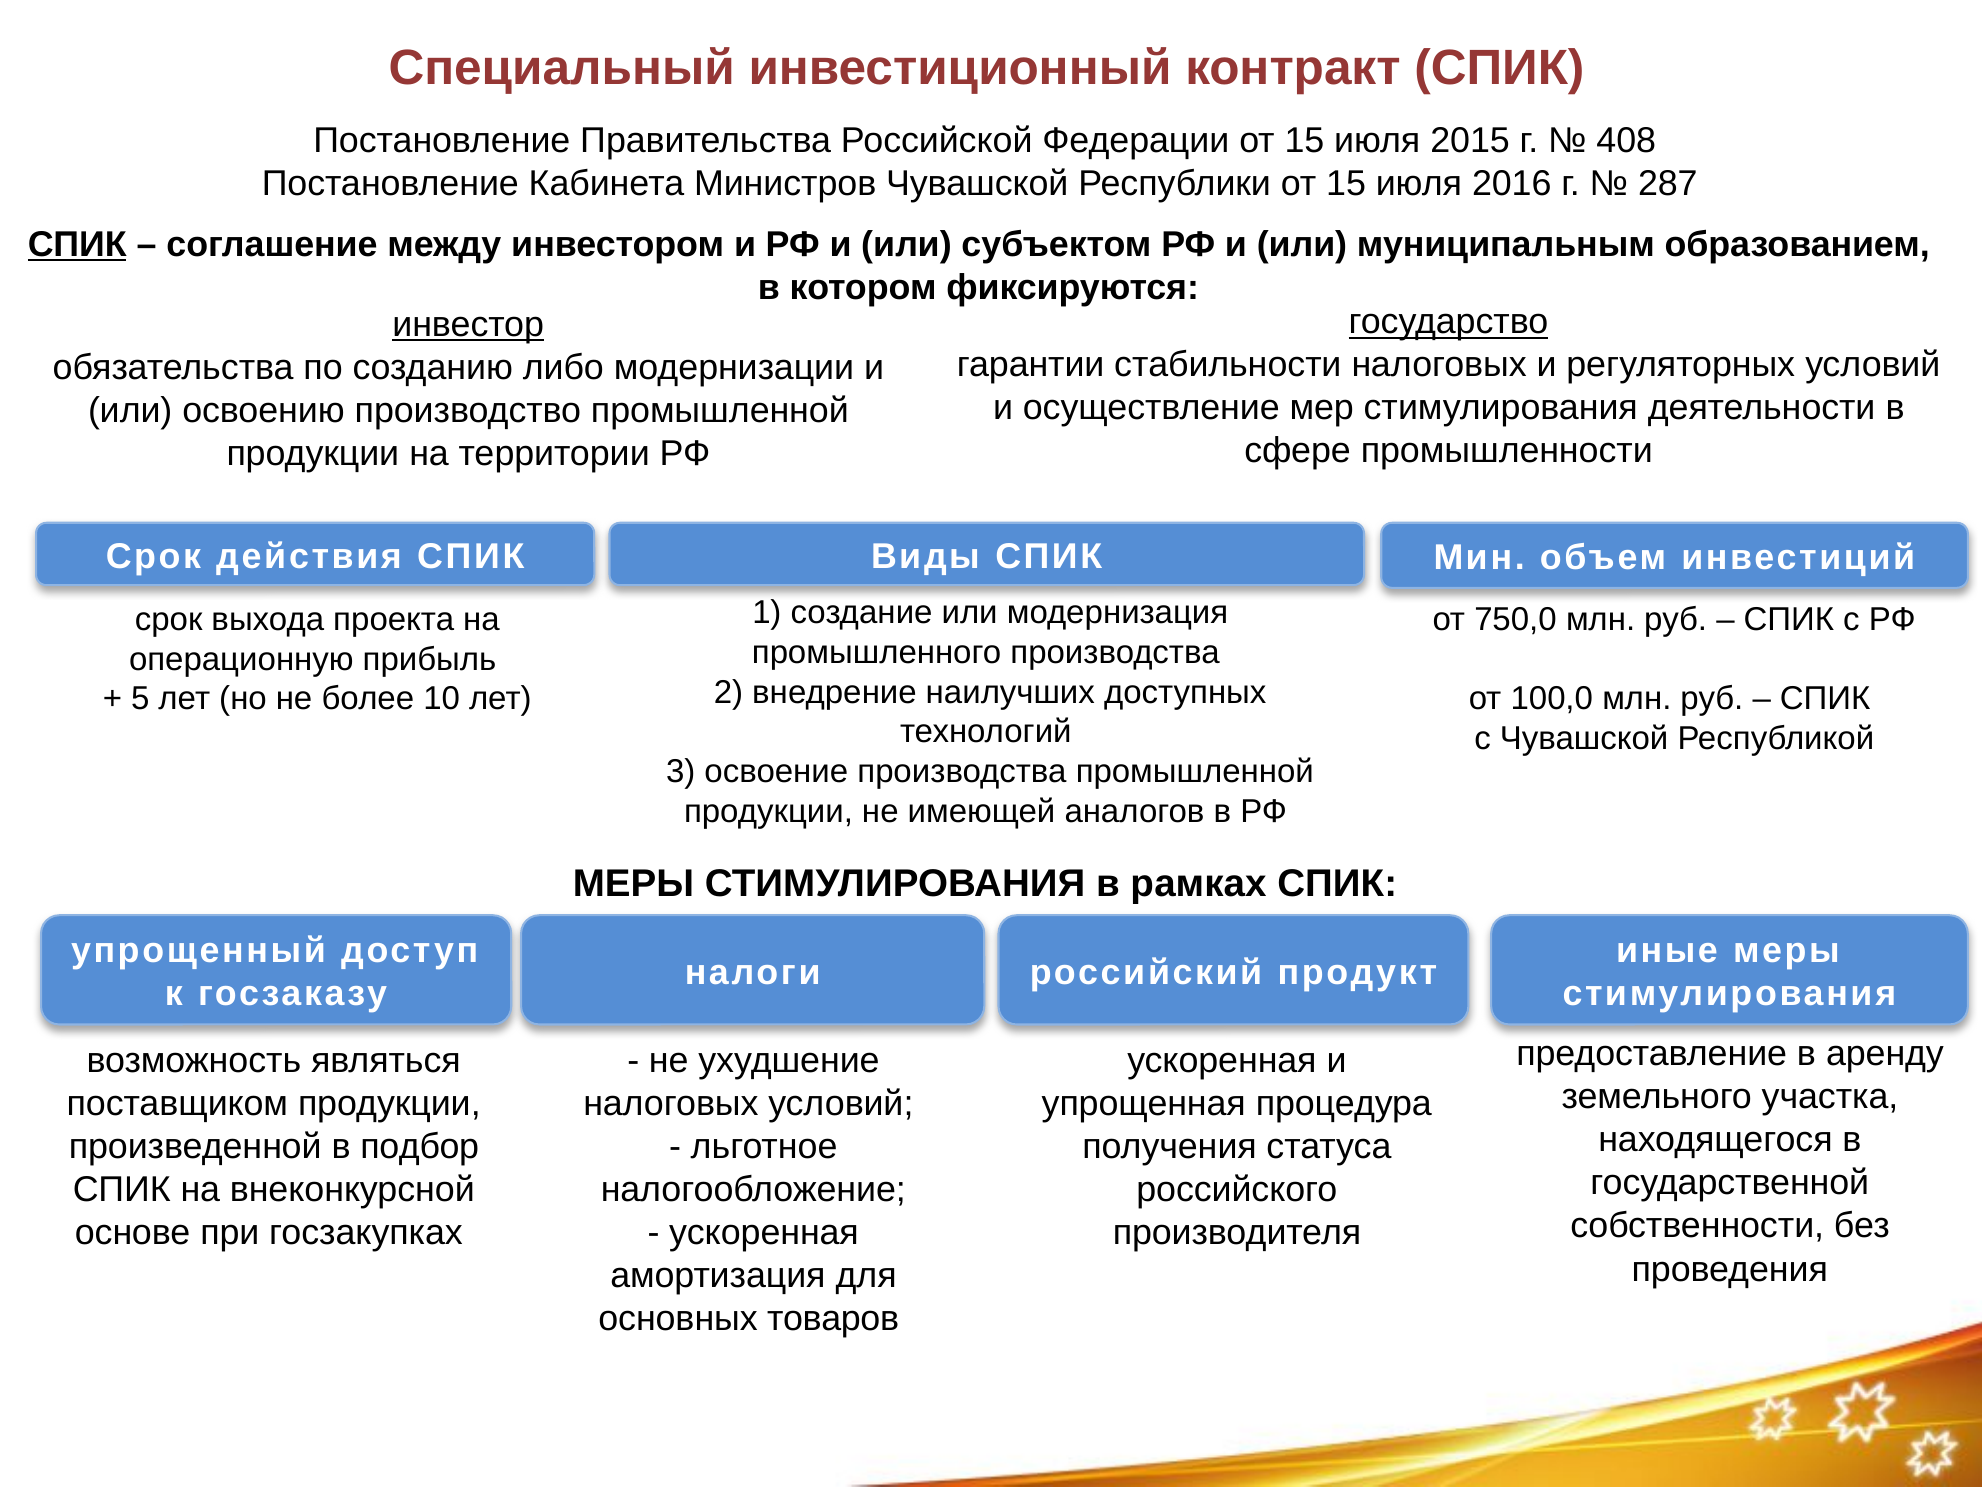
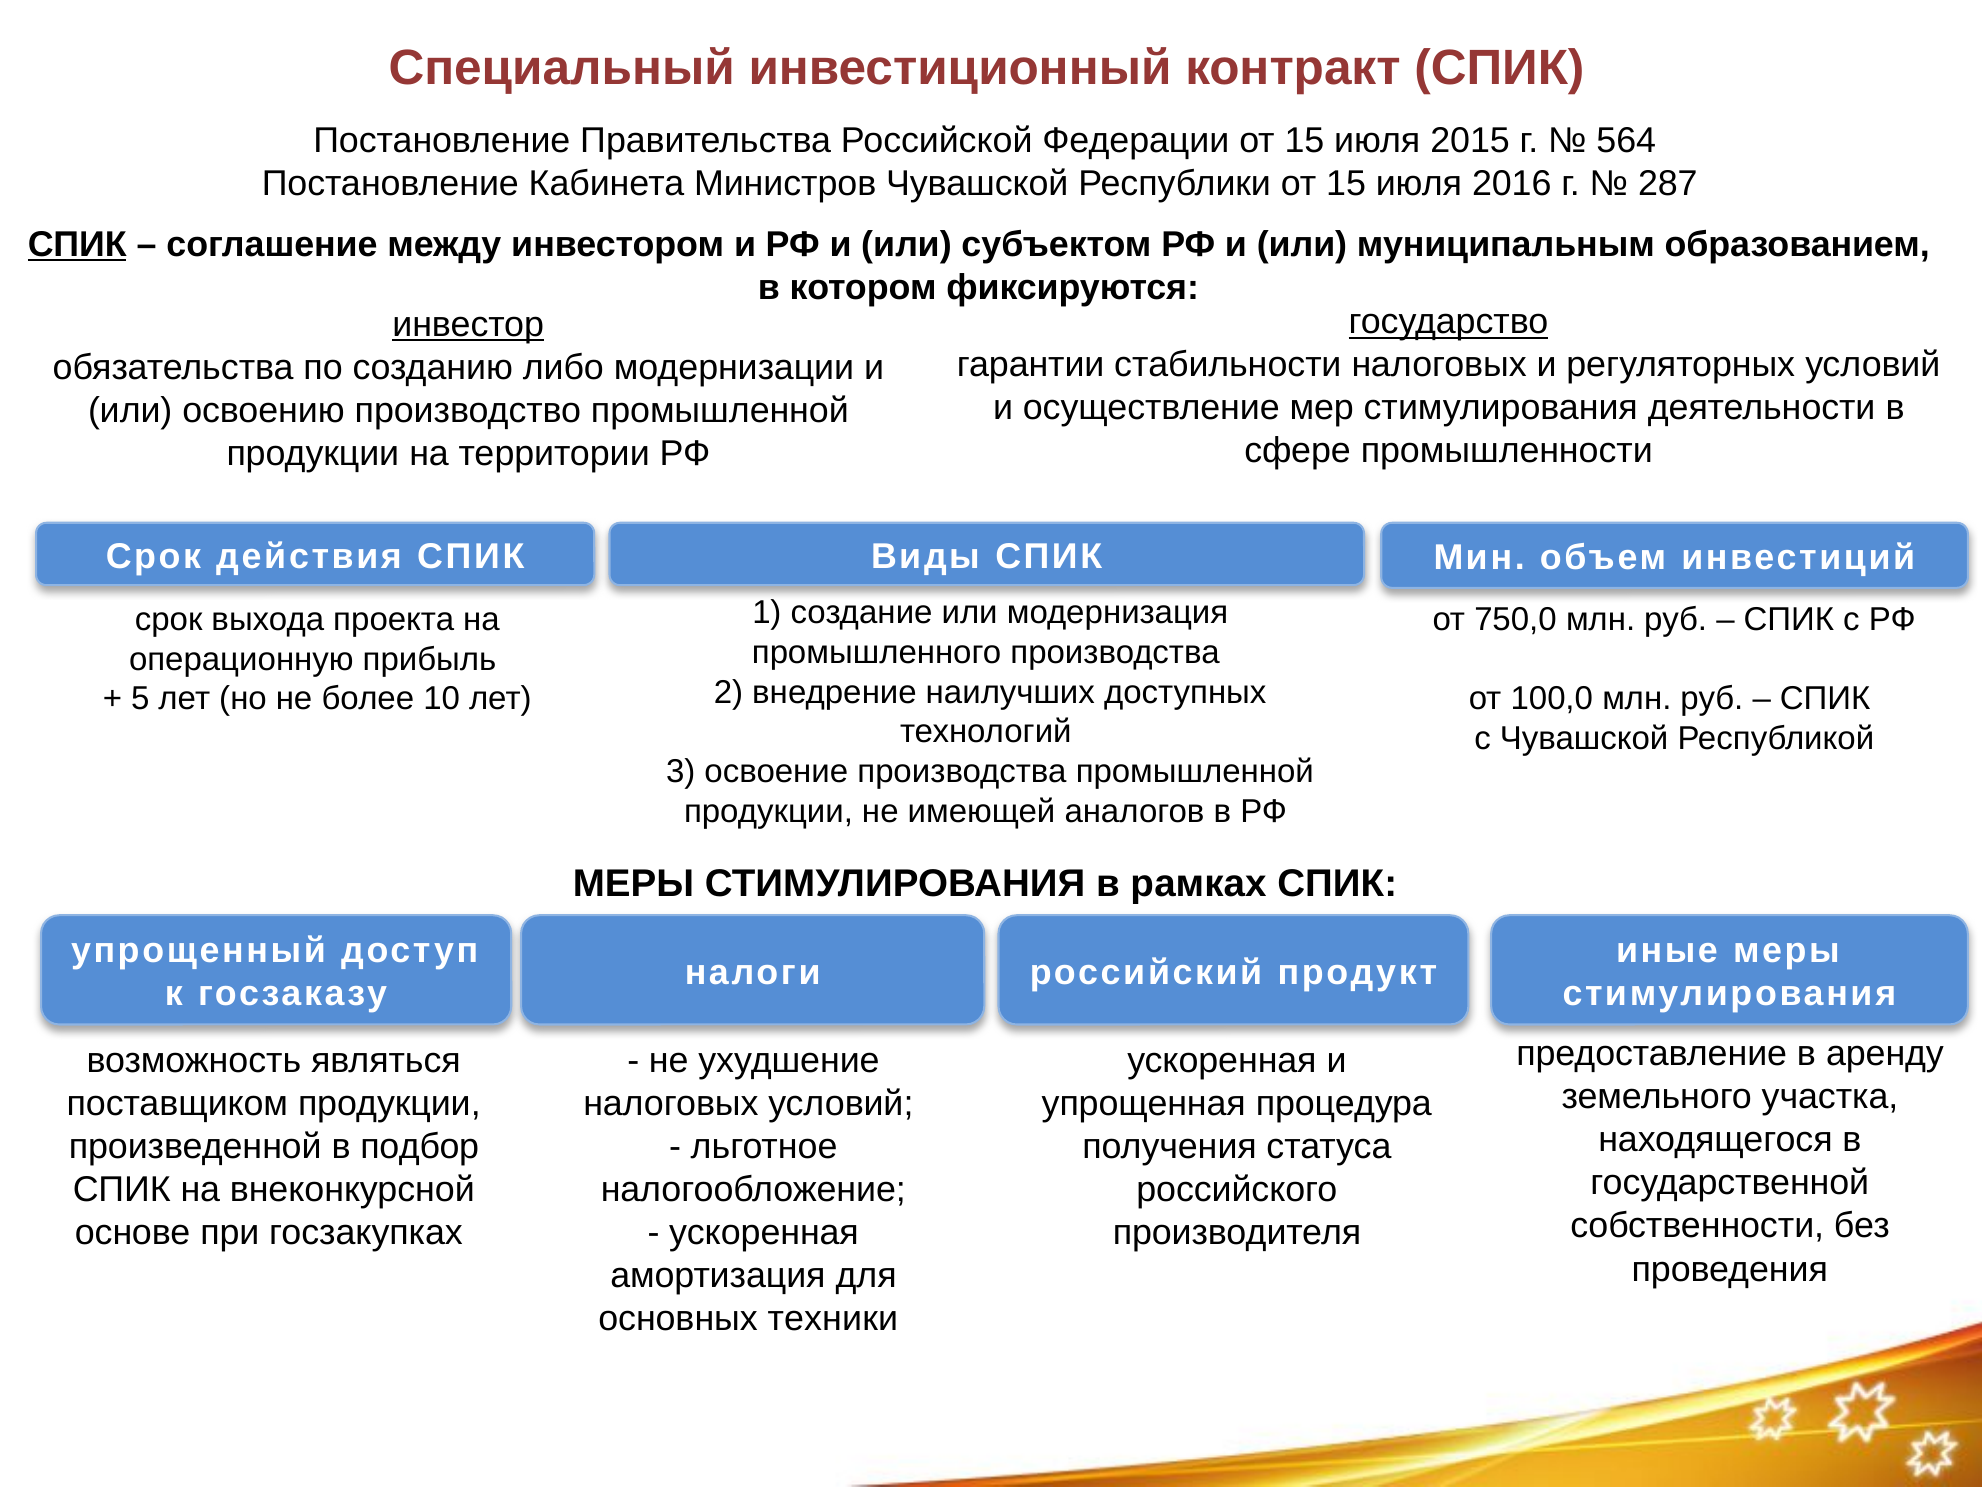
408: 408 -> 564 (1626, 141)
товаров: товаров -> техники (833, 1318)
